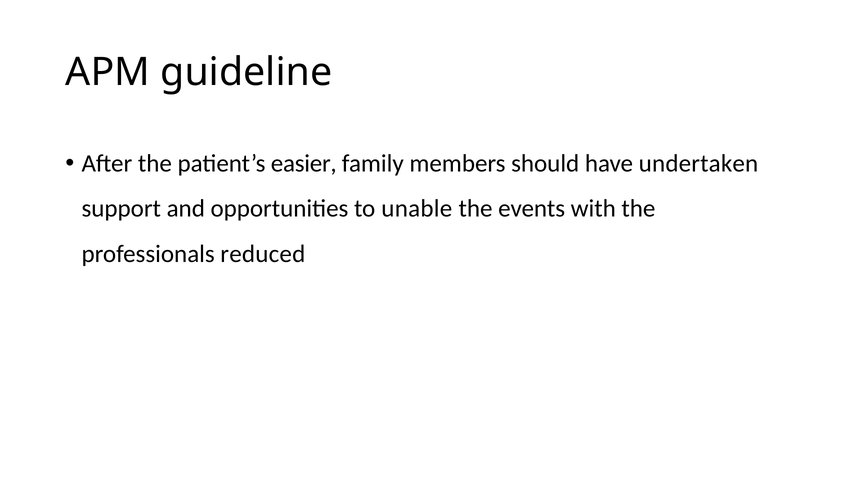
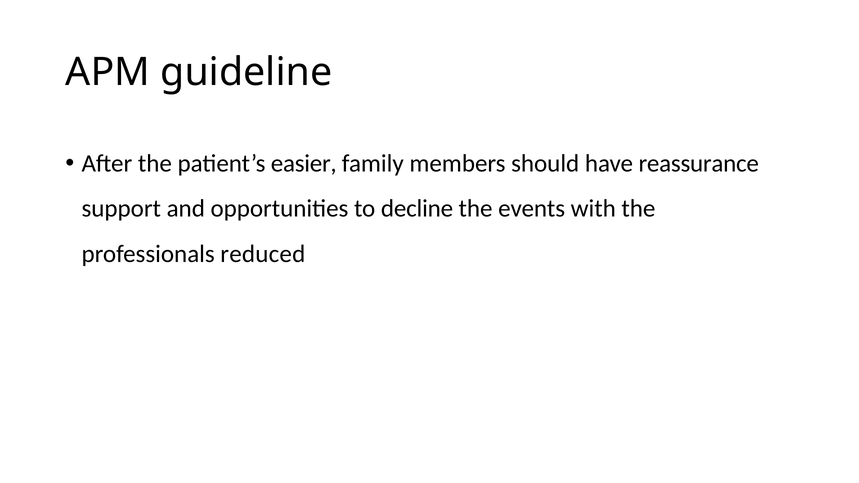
undertaken: undertaken -> reassurance (699, 164)
unable: unable -> decline (417, 209)
